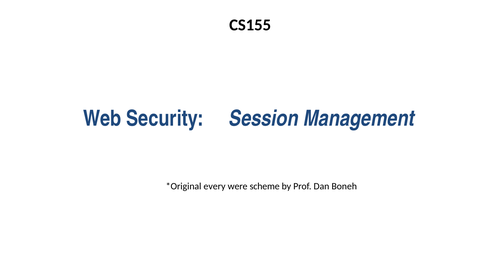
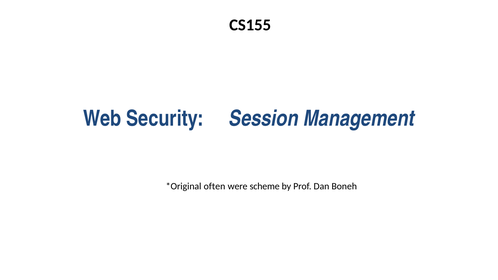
every: every -> often (214, 186)
